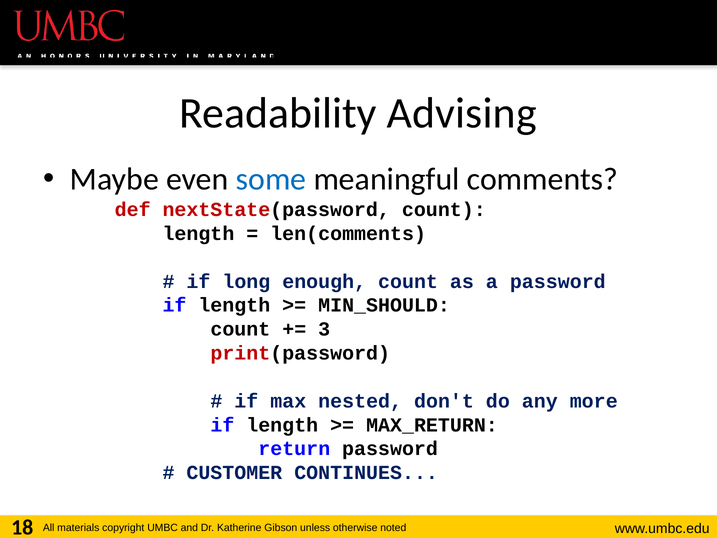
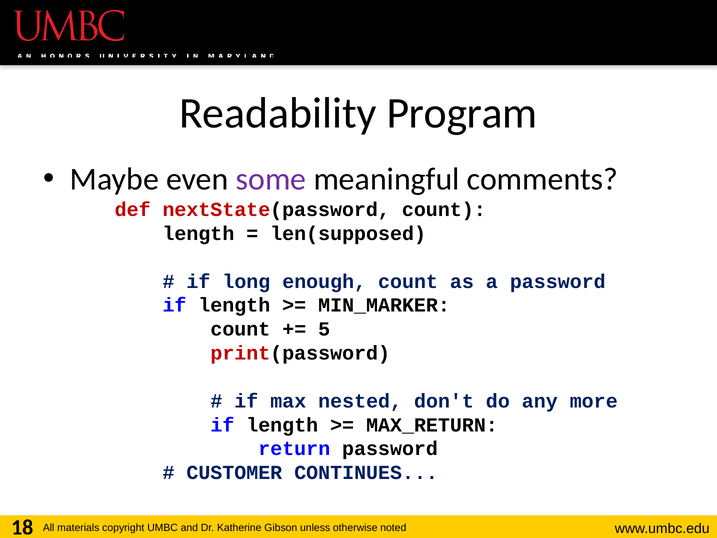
Advising: Advising -> Program (462, 113)
some colour: blue -> purple (271, 179)
len(comments: len(comments -> len(supposed (348, 234)
MIN_SHOULD: MIN_SHOULD -> MIN_MARKER (384, 305)
3: 3 -> 5 (324, 329)
